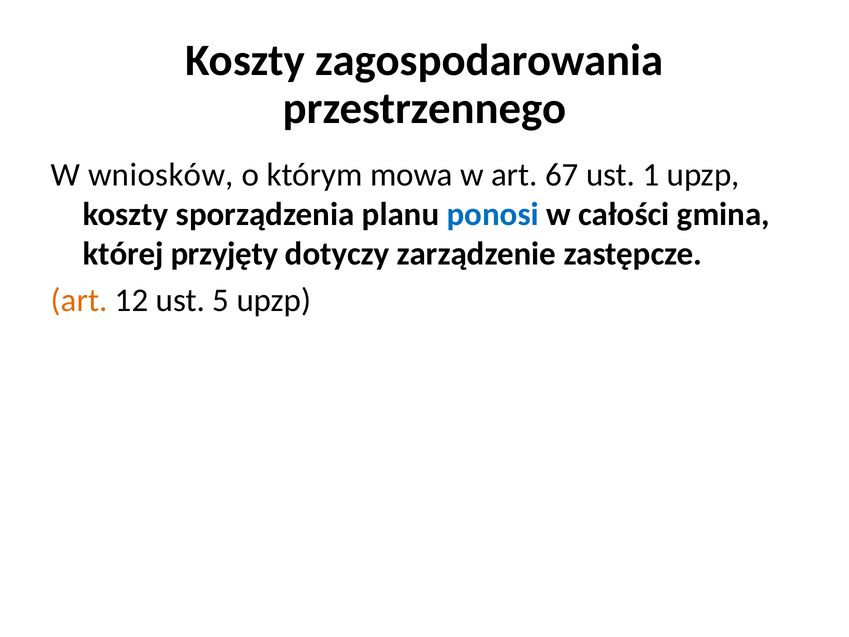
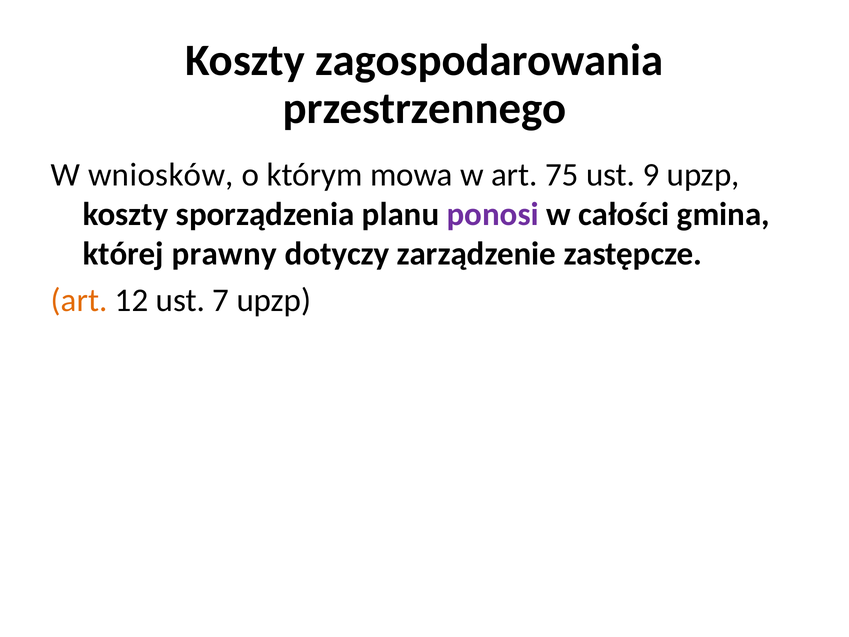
67: 67 -> 75 (562, 175)
1: 1 -> 9 (651, 175)
ponosi colour: blue -> purple (493, 214)
przyjęty: przyjęty -> prawny (224, 254)
5: 5 -> 7 (221, 300)
